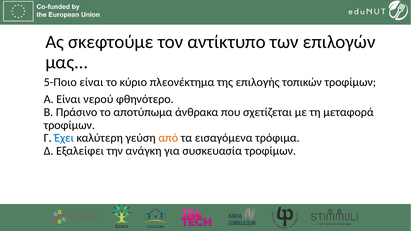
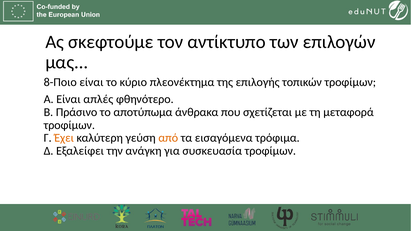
5-Ποιο: 5-Ποιο -> 8-Ποιο (60, 82)
νερού: νερού -> απλές (98, 99)
Έχει colour: blue -> orange (64, 138)
